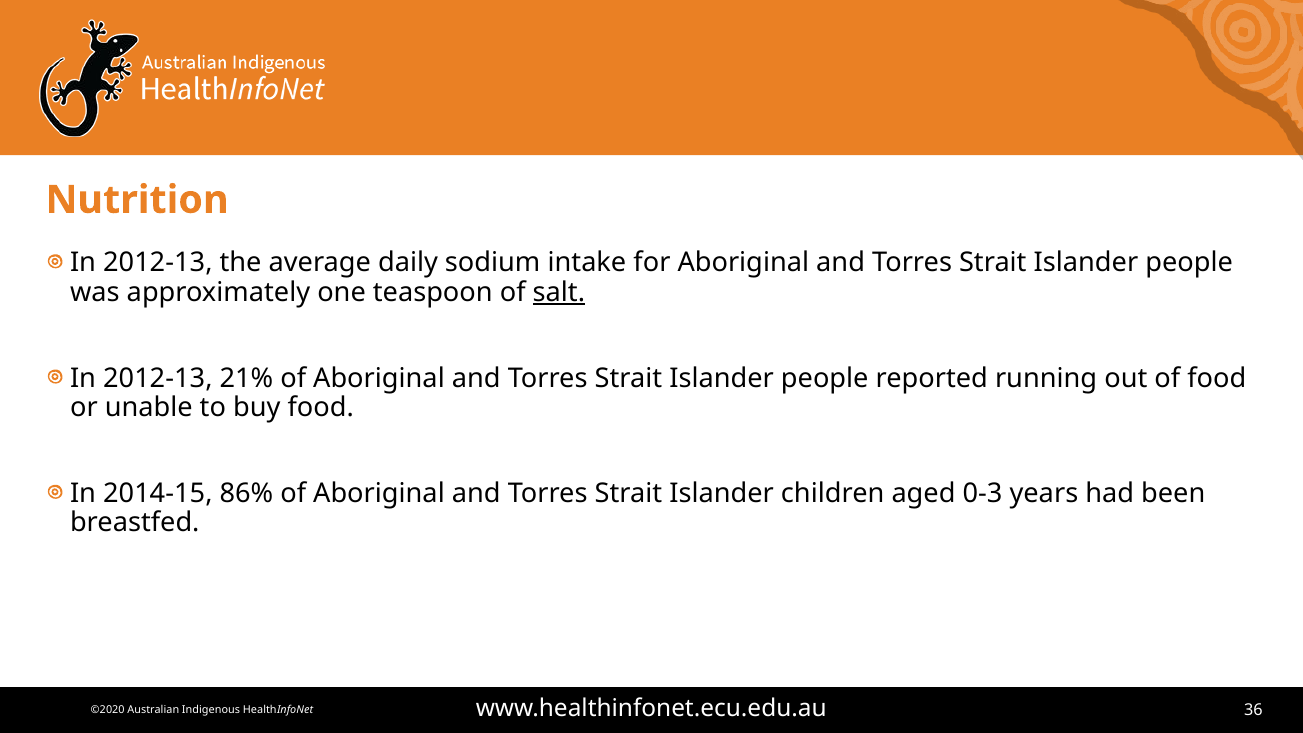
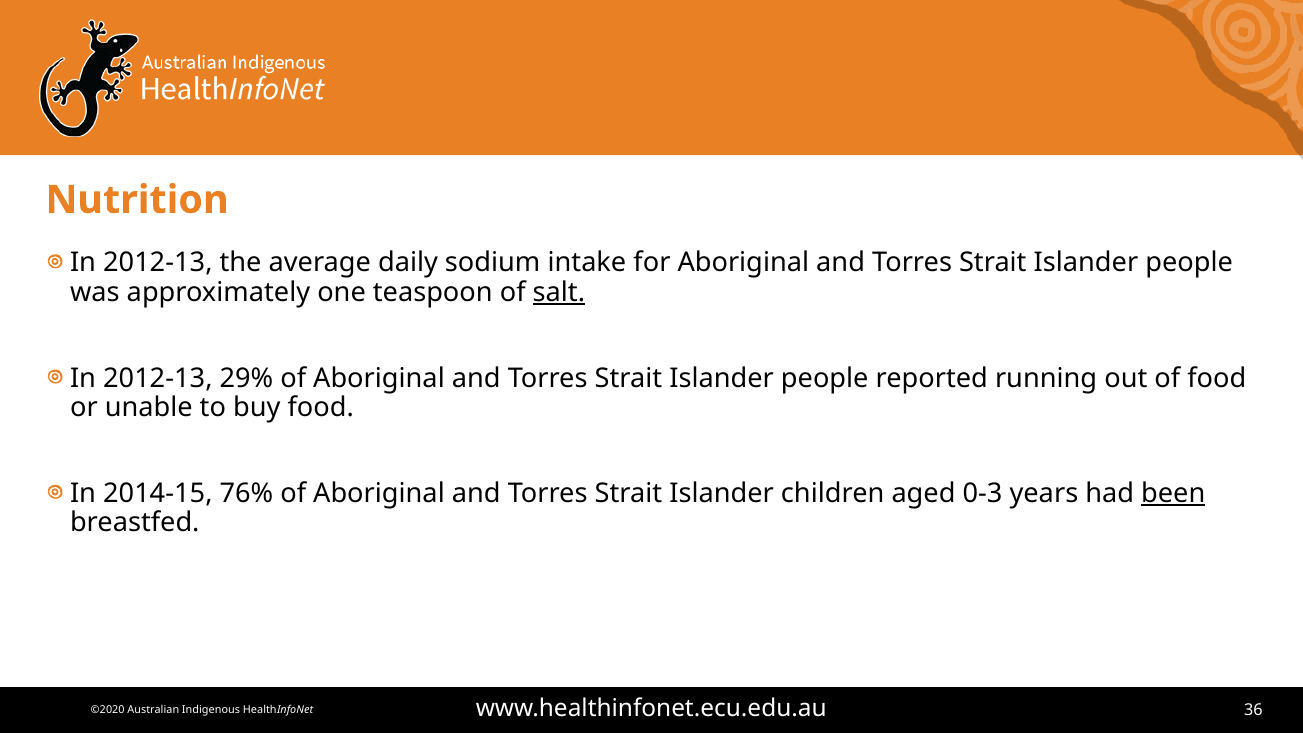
21%: 21% -> 29% (246, 378)
86%: 86% -> 76% (246, 493)
been underline: none -> present (1173, 493)
